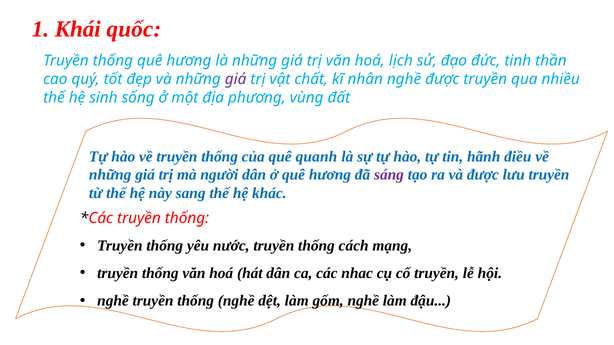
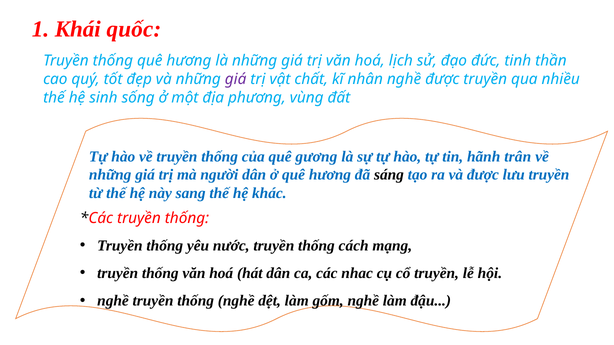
quanh: quanh -> gương (316, 157)
điều: điều -> trân (518, 157)
sáng colour: purple -> black (389, 175)
